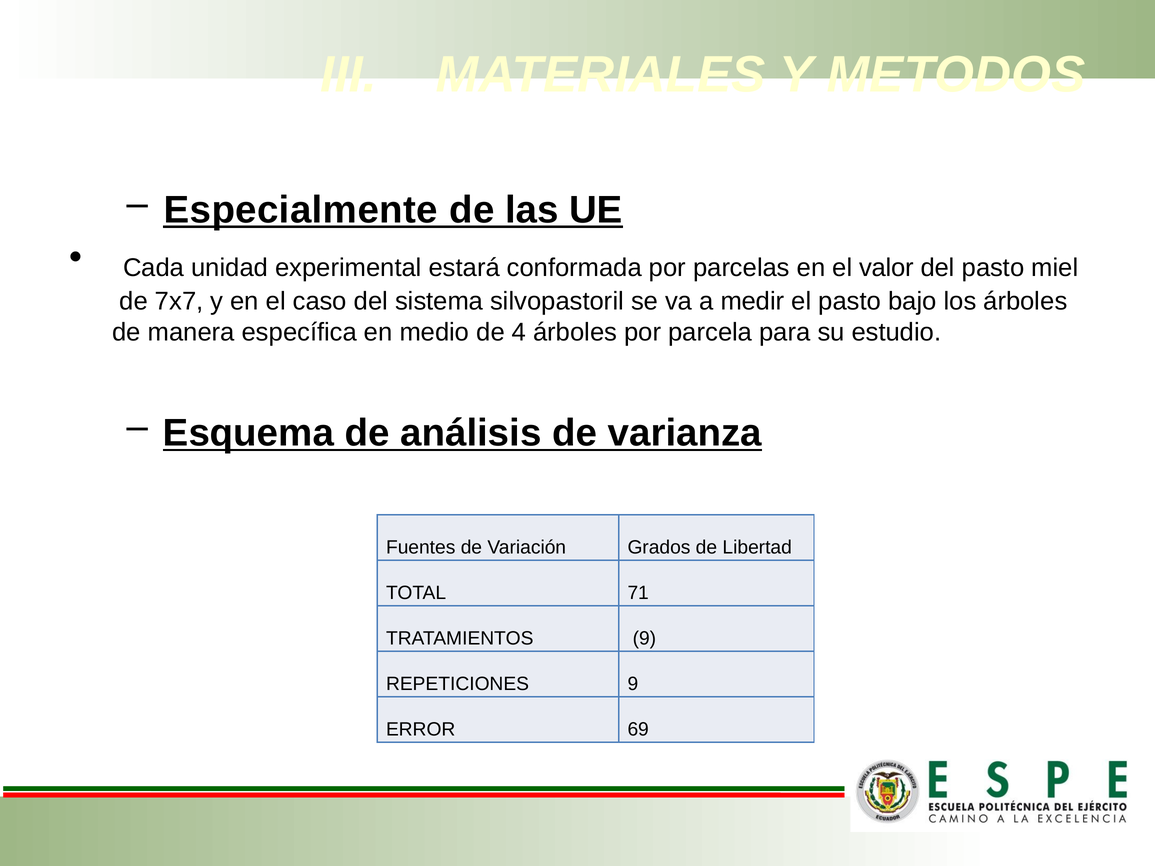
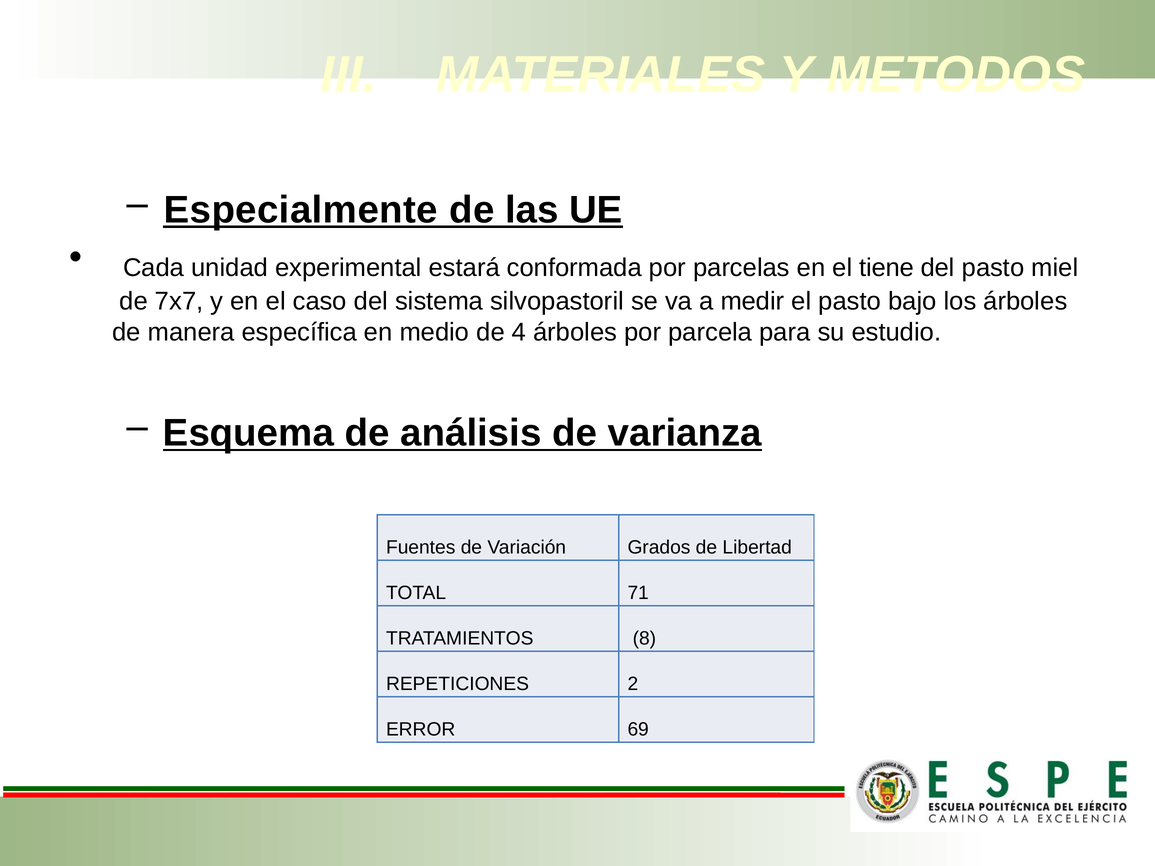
valor: valor -> tiene (887, 268)
TRATAMIENTOS 9: 9 -> 8 (644, 639)
REPETICIONES 9: 9 -> 2 (633, 684)
